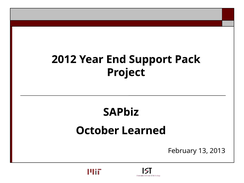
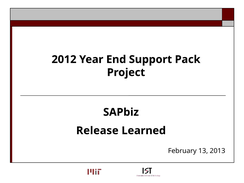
October: October -> Release (97, 131)
